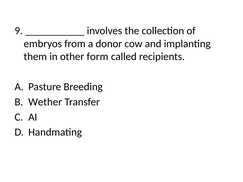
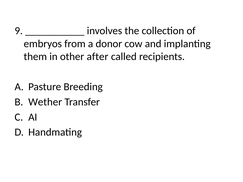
form: form -> after (98, 57)
